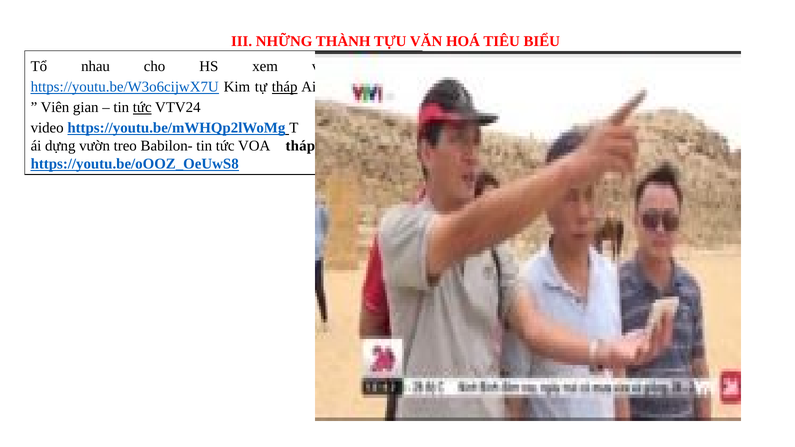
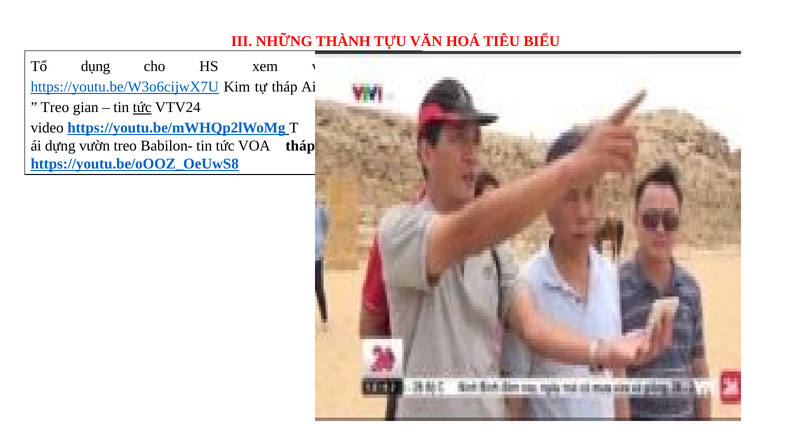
nhau: nhau -> dụng (96, 66)
tháp underline: present -> none (285, 87)
Viên: Viên -> Treo (55, 108)
